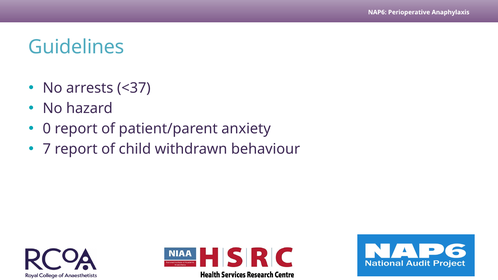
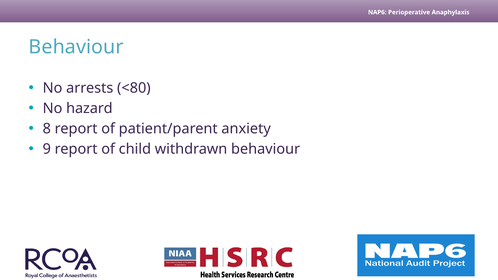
Guidelines: Guidelines -> Behaviour (76, 47)
<37: <37 -> <80 (134, 88)
0: 0 -> 8 (47, 129)
7: 7 -> 9 (47, 149)
